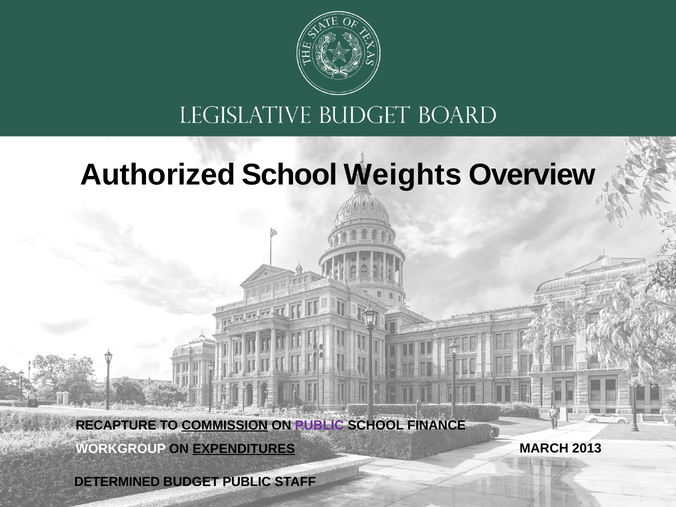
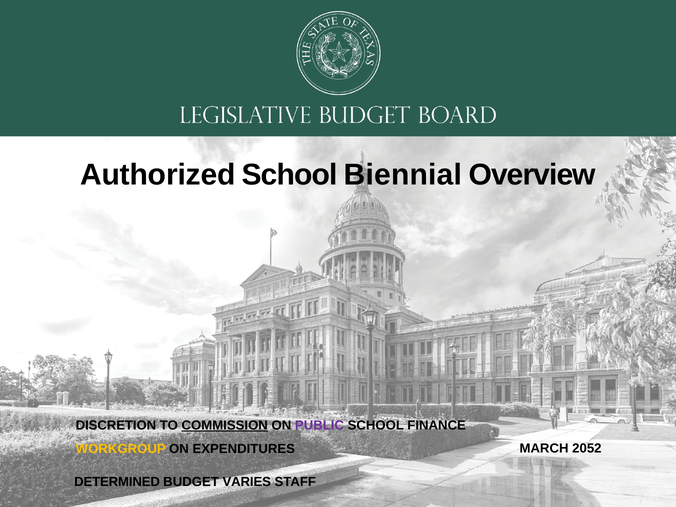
Weights: Weights -> Biennial (403, 175)
RECAPTURE: RECAPTURE -> DISCRETION (116, 425)
WORKGROUP colour: white -> yellow (121, 449)
EXPENDITURES underline: present -> none (244, 449)
2013: 2013 -> 2052 (587, 448)
BUDGET PUBLIC: PUBLIC -> VARIES (247, 482)
